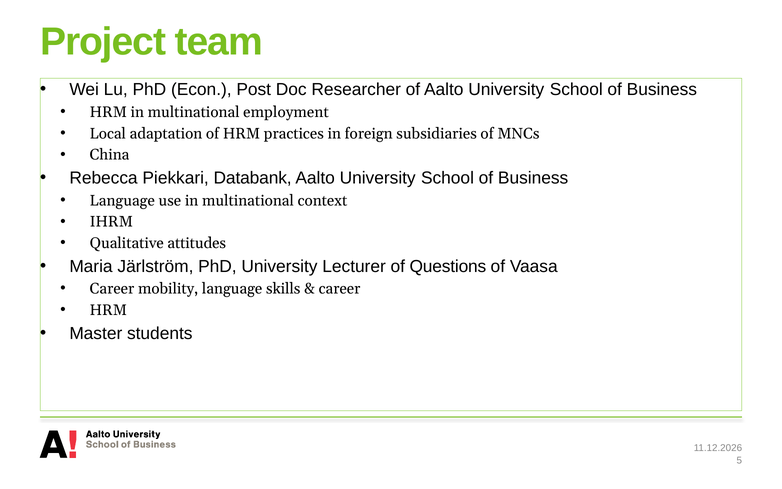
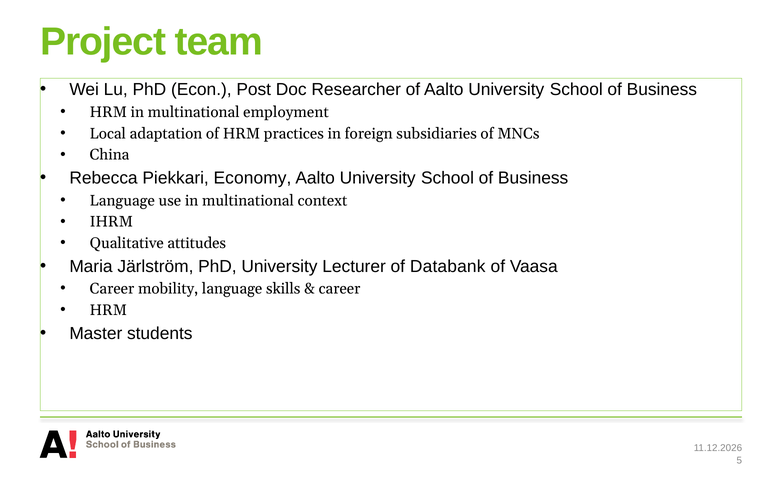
Databank: Databank -> Economy (252, 178)
Questions: Questions -> Databank (448, 266)
